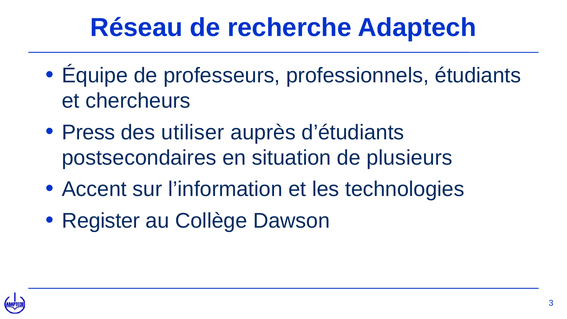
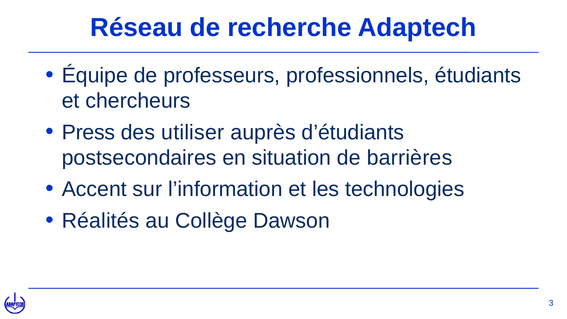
plusieurs: plusieurs -> barrières (410, 158)
Register: Register -> Réalités (101, 221)
